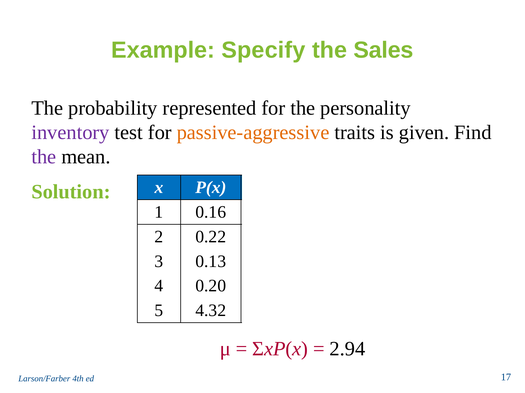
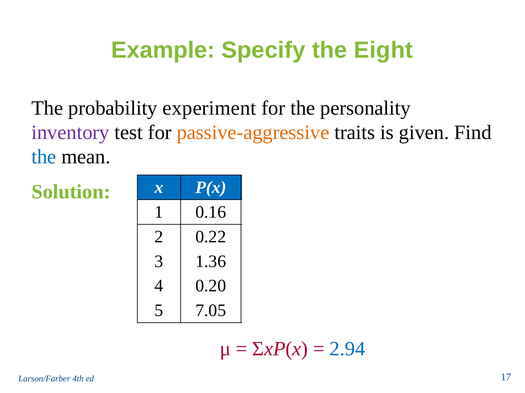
Sales: Sales -> Eight (383, 50)
represented: represented -> experiment (209, 108)
the colour: purple -> blue (44, 157)
0.13: 0.13 -> 1.36 (211, 262)
4.32: 4.32 -> 7.05 (211, 311)
2.94 colour: black -> blue (347, 349)
